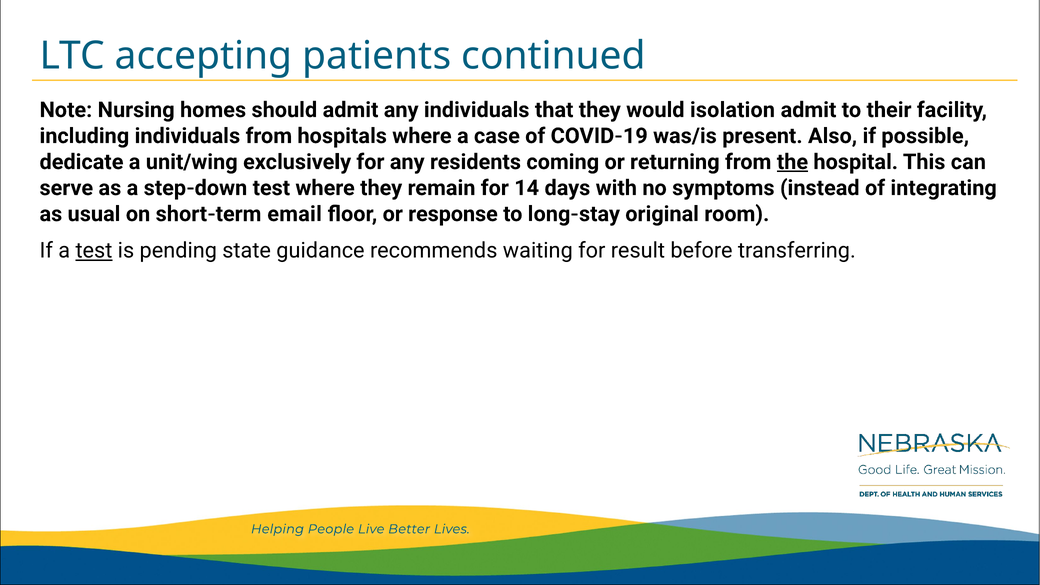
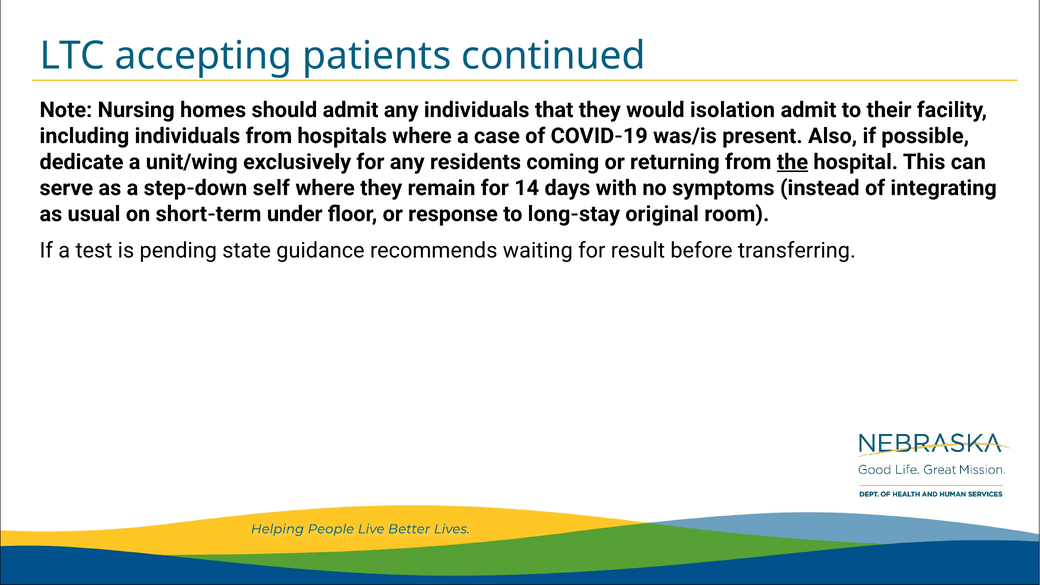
step-down test: test -> self (271, 188)
email: email -> under (295, 214)
test underline: present -> none (94, 251)
